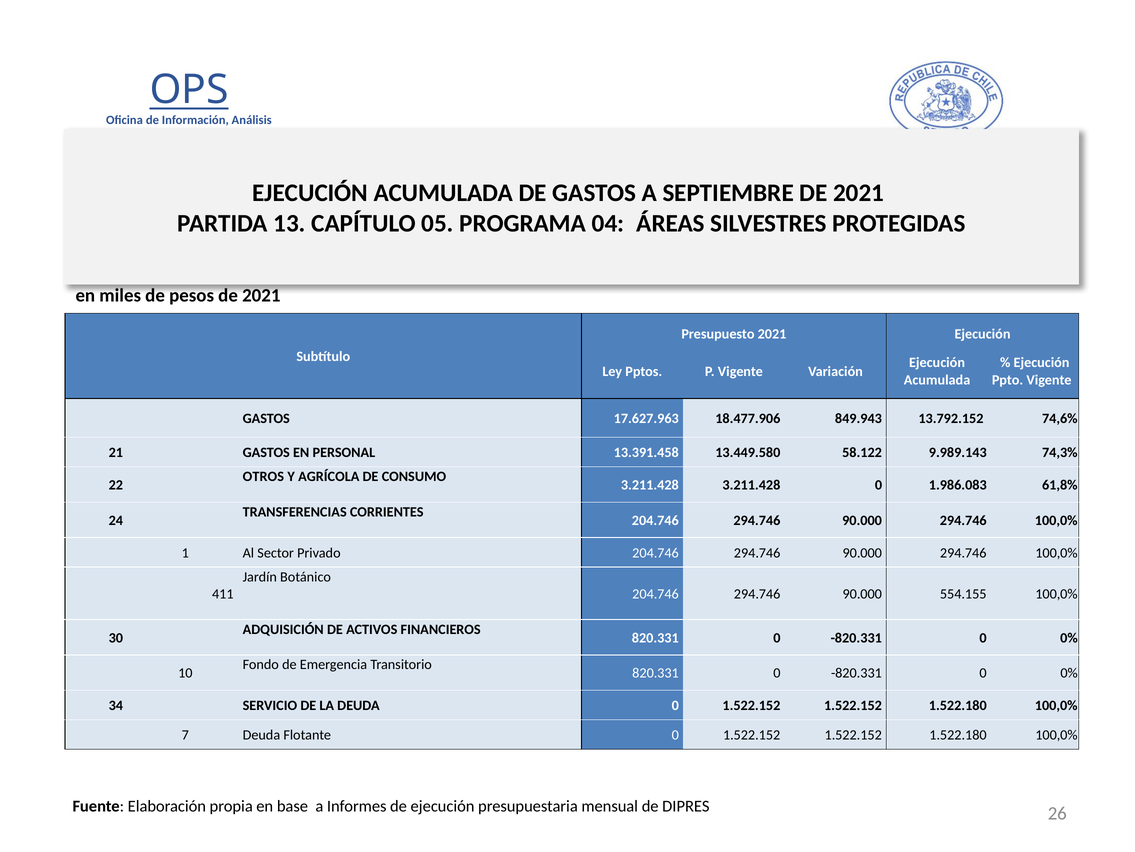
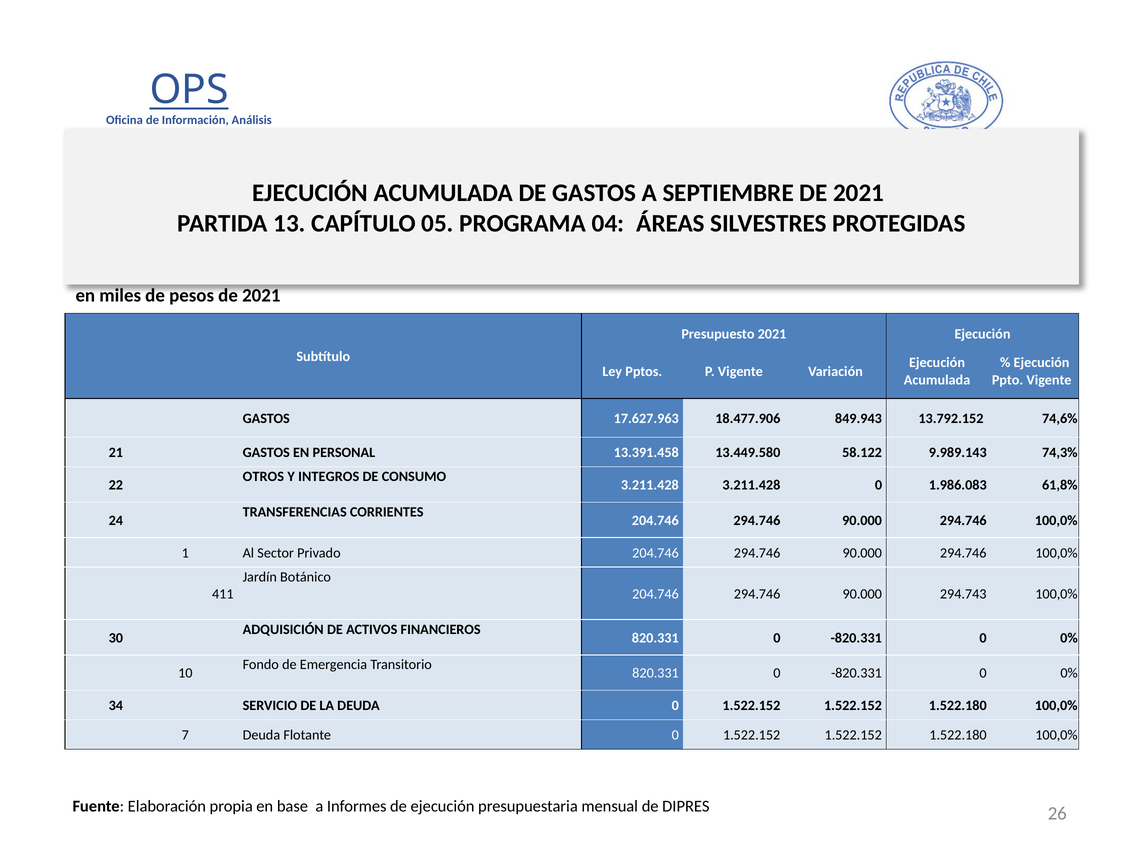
AGRÍCOLA: AGRÍCOLA -> INTEGROS (329, 476)
554.155: 554.155 -> 294.743 (963, 593)
